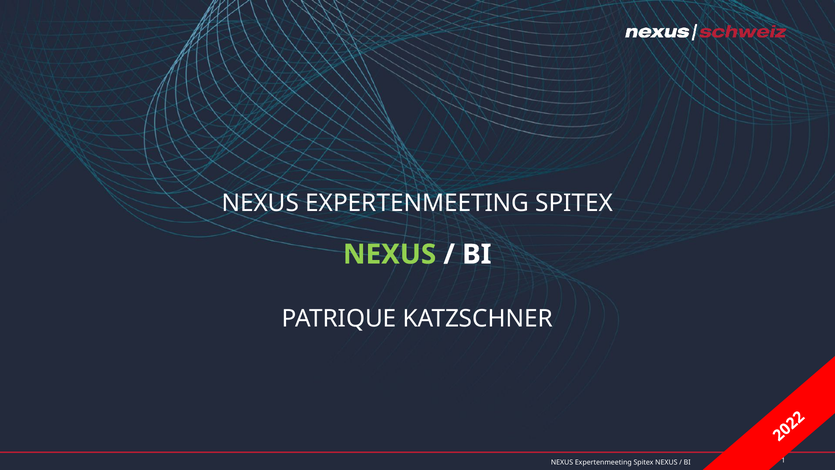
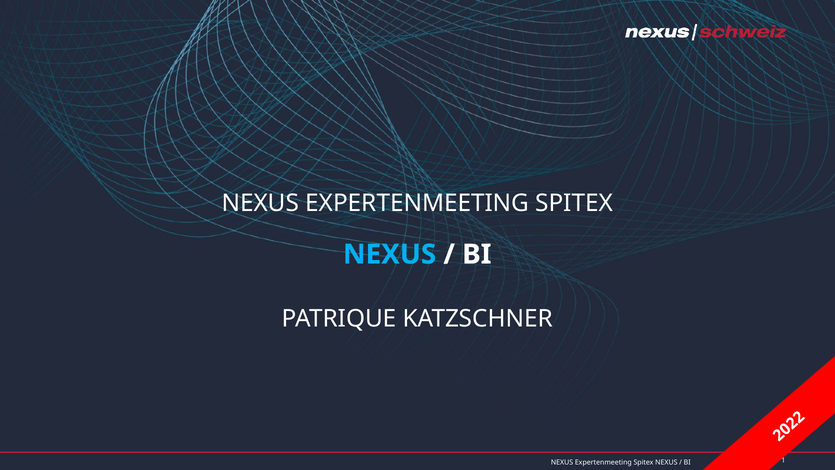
NEXUS colour: light green -> light blue (390, 254)
